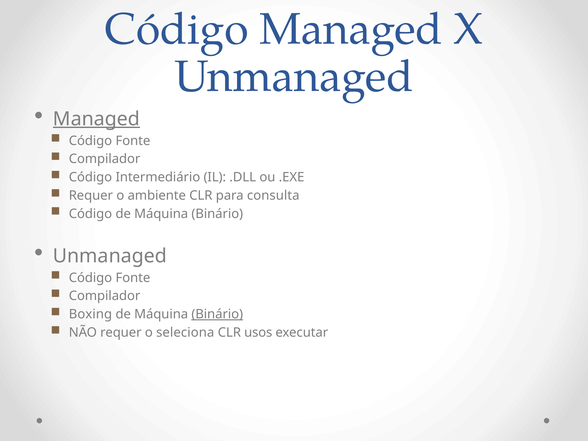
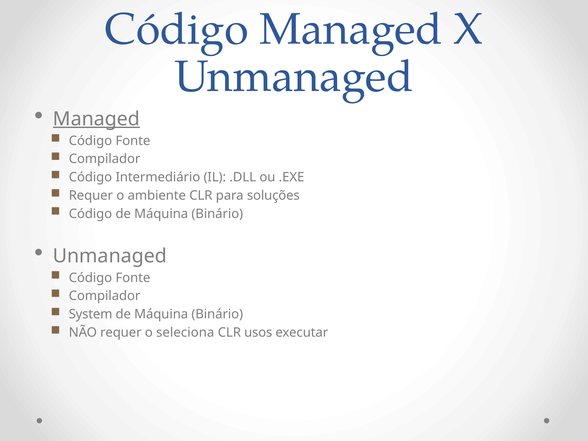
consulta: consulta -> soluções (273, 195)
Boxing: Boxing -> System (91, 314)
Binário underline: present -> none (217, 314)
